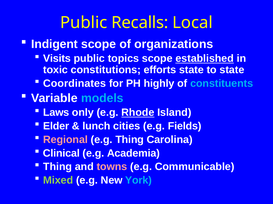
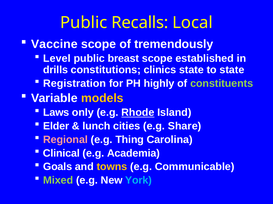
Indigent: Indigent -> Vaccine (54, 44)
organizations: organizations -> tremendously (174, 44)
Visits: Visits -> Level (57, 59)
topics: topics -> breast (123, 59)
established underline: present -> none (205, 59)
toxic: toxic -> drills (56, 70)
efforts: efforts -> clinics (160, 70)
Coordinates: Coordinates -> Registration (75, 84)
constituents colour: light blue -> light green (222, 84)
models colour: light blue -> yellow (102, 98)
Fields: Fields -> Share (185, 126)
Thing: Thing -> Goals (58, 167)
towns colour: pink -> yellow (112, 167)
